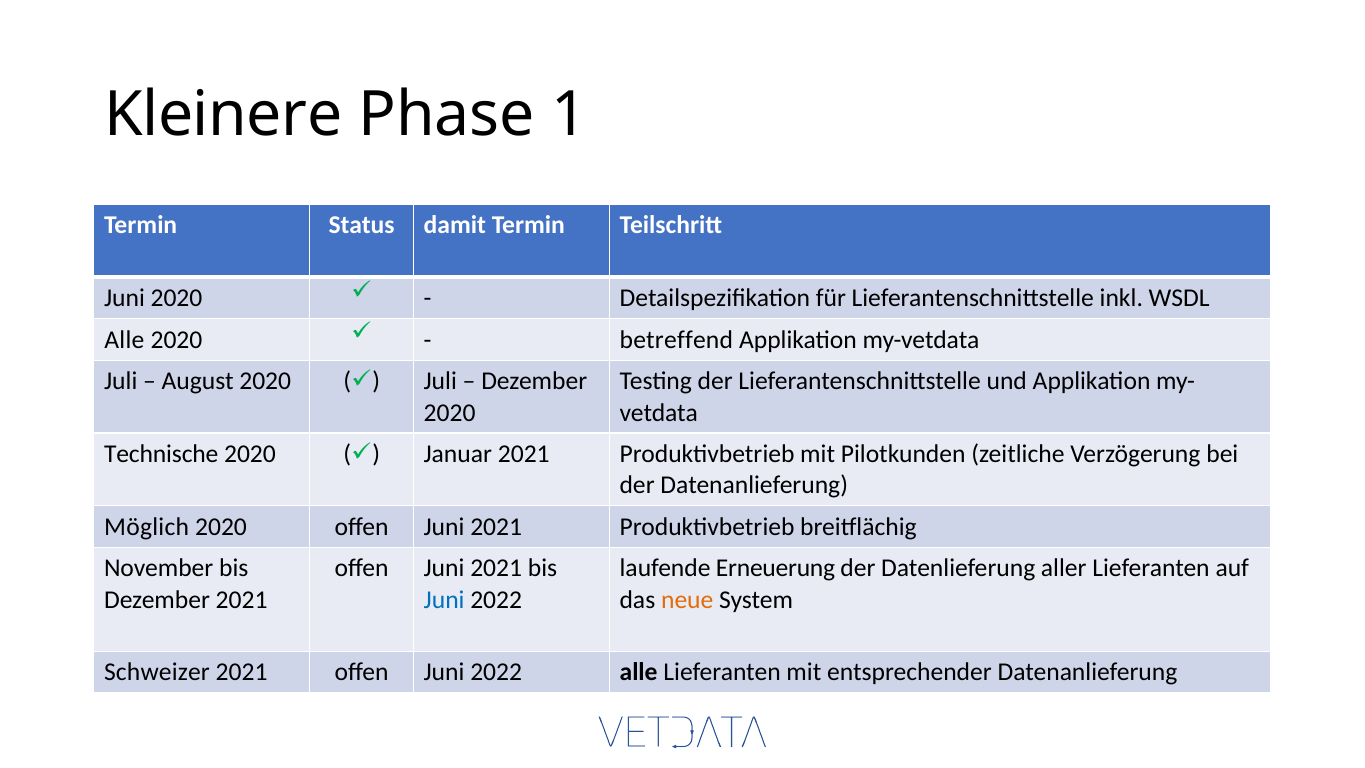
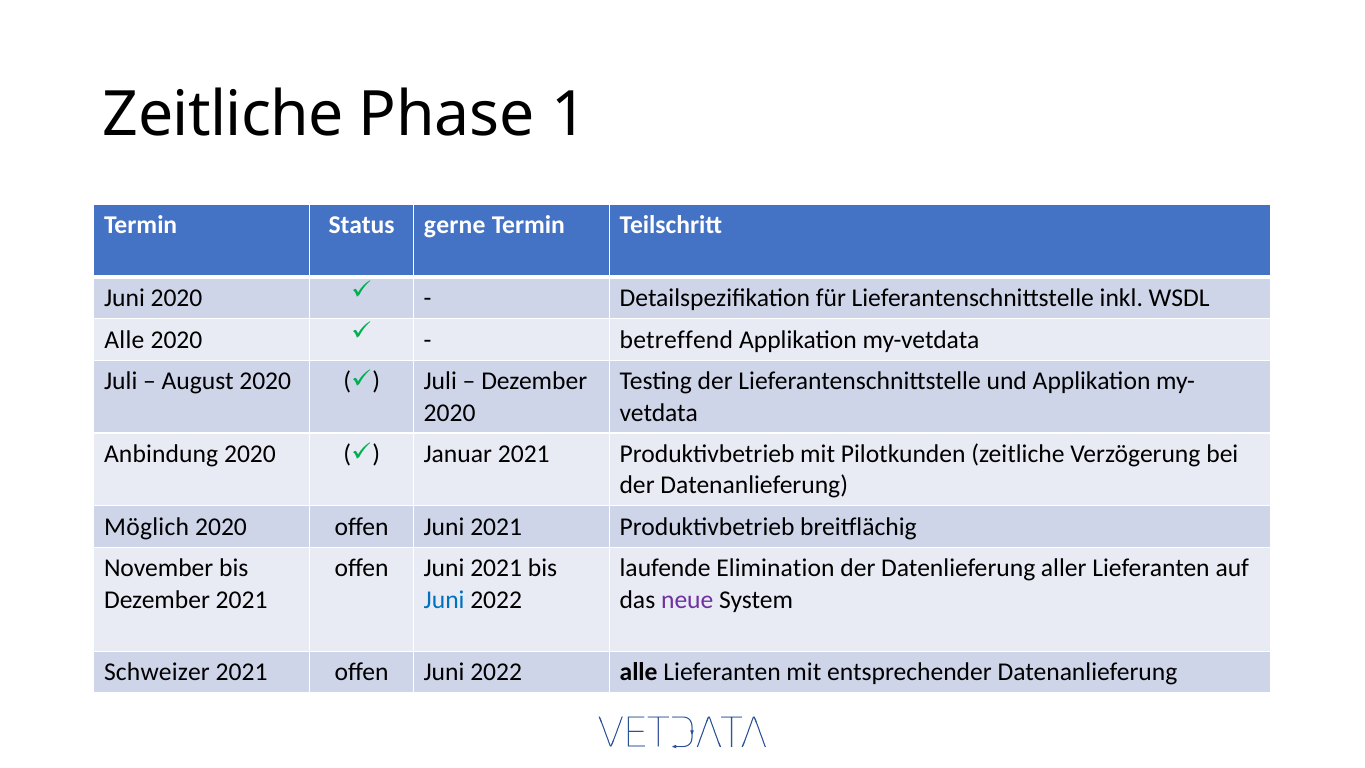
Kleinere: Kleinere -> Zeitliche (223, 115)
damit: damit -> gerne (455, 225)
Technische: Technische -> Anbindung (161, 454)
Erneuerung: Erneuerung -> Elimination (775, 568)
neue colour: orange -> purple (687, 599)
